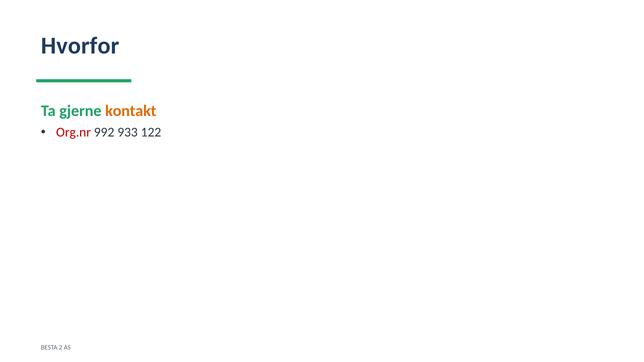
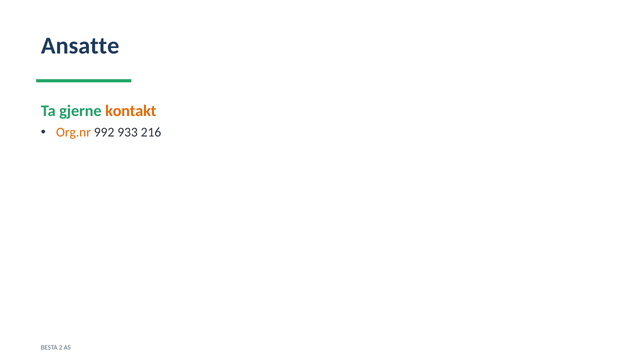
Hvorfor: Hvorfor -> Ansatte (80, 46)
Org.nr colour: red -> orange (74, 132)
122: 122 -> 216 (151, 132)
